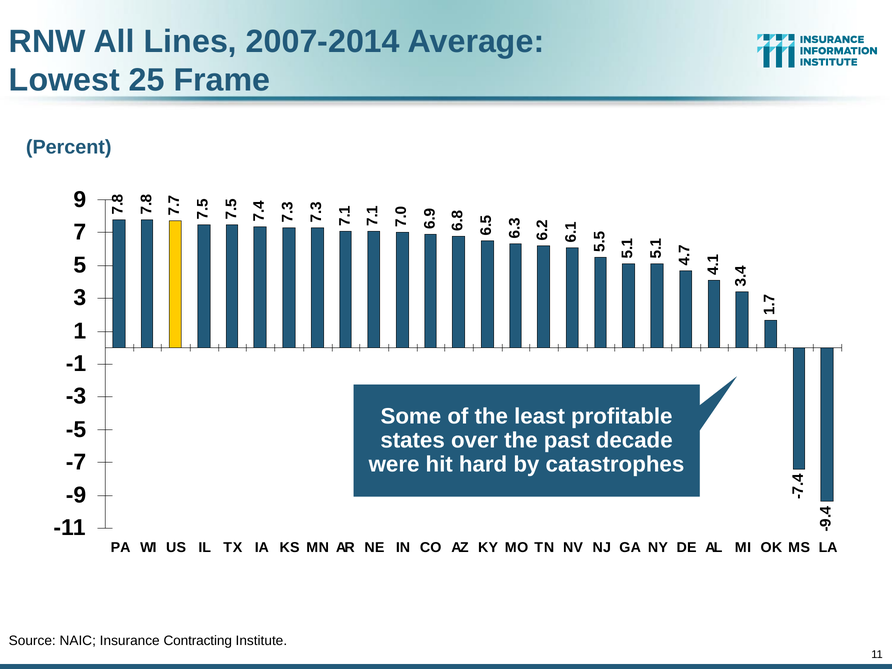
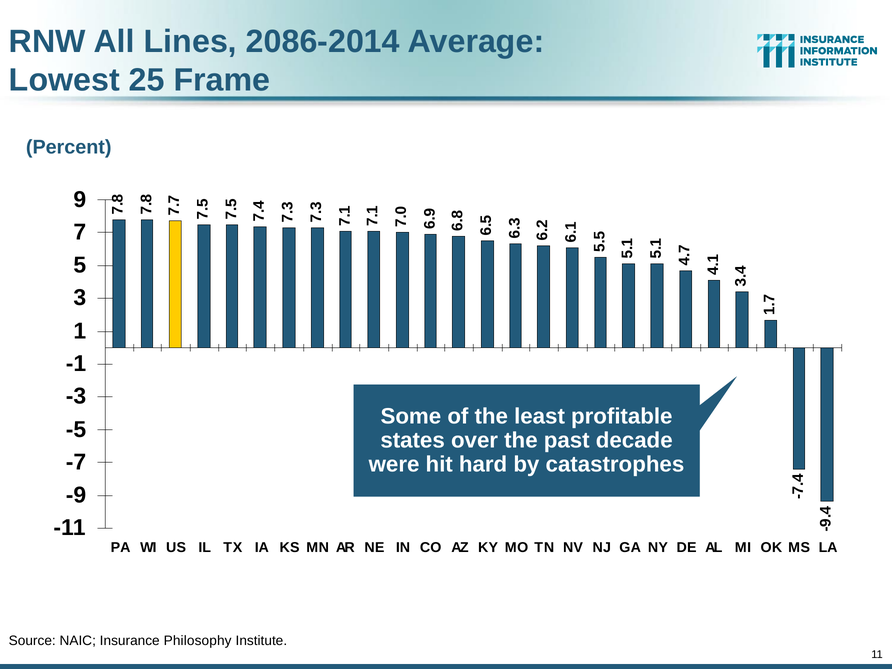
2007-2014: 2007-2014 -> 2086-2014 (323, 41)
Contracting: Contracting -> Philosophy (198, 641)
